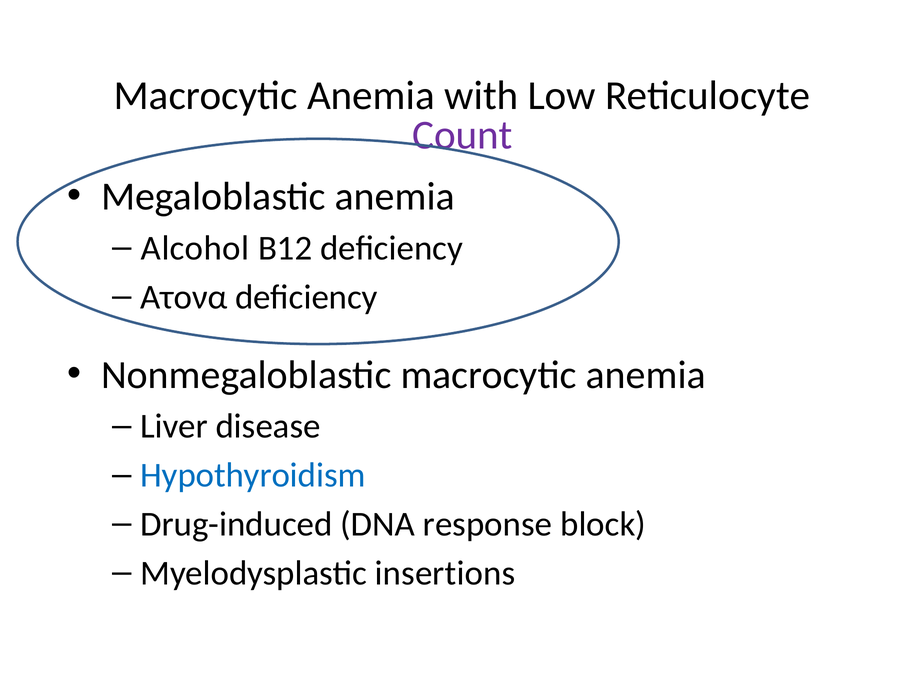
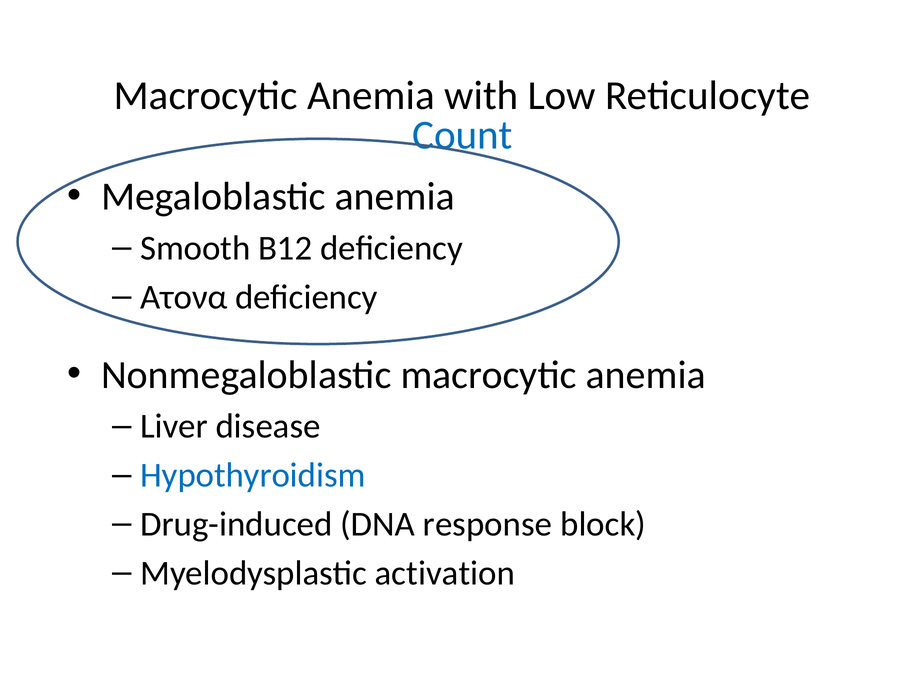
Count colour: purple -> blue (462, 135)
Alcohol: Alcohol -> Smooth (195, 248)
insertions: insertions -> activation (445, 573)
